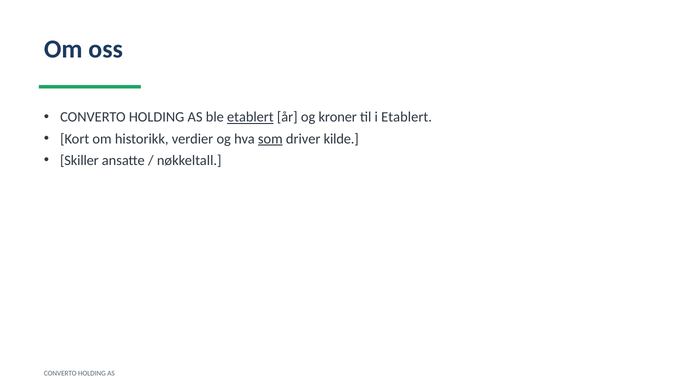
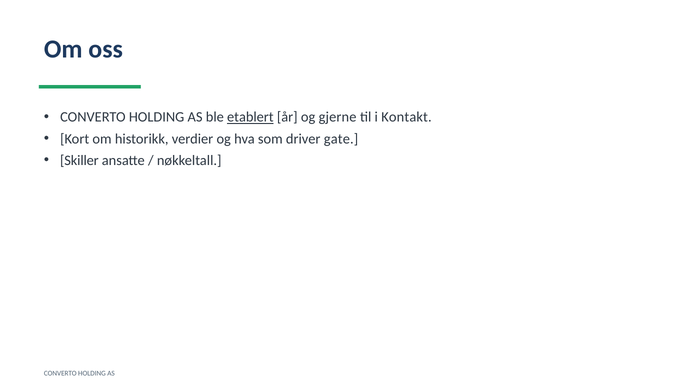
kroner: kroner -> gjerne (338, 117)
i Etablert: Etablert -> Kontakt (407, 117)
som underline: present -> none (270, 139)
kilde: kilde -> gate (341, 139)
